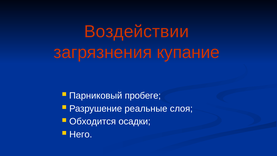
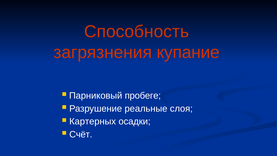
Воздействии: Воздействии -> Способность (137, 32)
Обходится: Обходится -> Картерных (93, 121)
Него: Него -> Счёт (81, 134)
